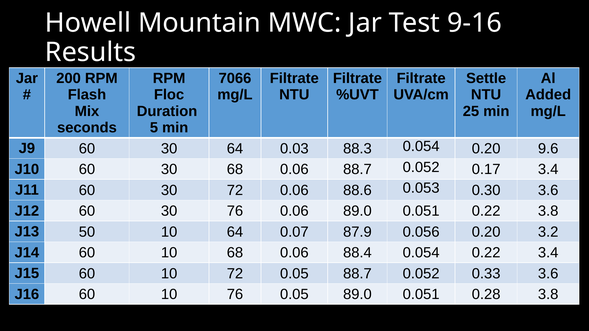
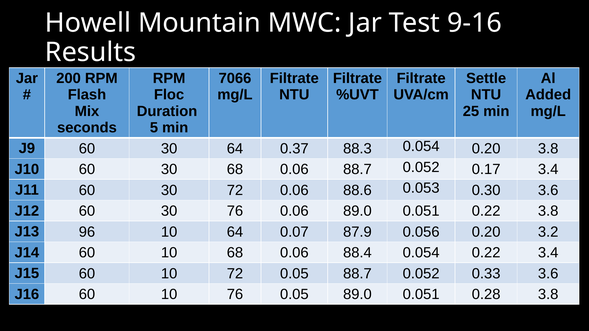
0.03: 0.03 -> 0.37 (294, 149)
0.20 9.6: 9.6 -> 3.8 (548, 149)
50: 50 -> 96 (87, 232)
